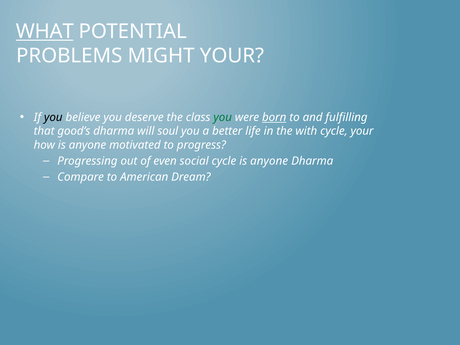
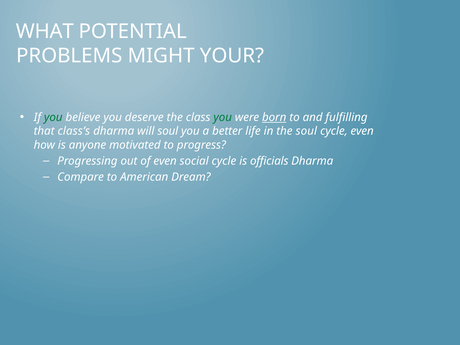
WHAT underline: present -> none (45, 31)
you colour: black -> green (53, 117)
good’s: good’s -> class’s (74, 131)
the with: with -> soul (306, 131)
cycle your: your -> even (362, 131)
anyone: anyone -> officials (269, 161)
